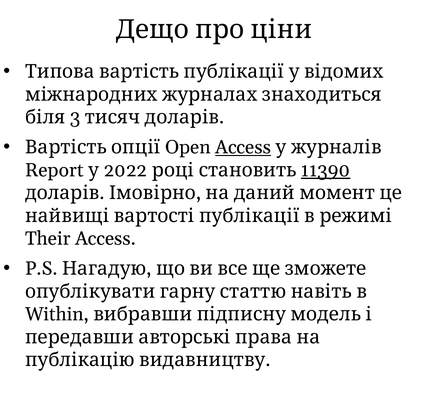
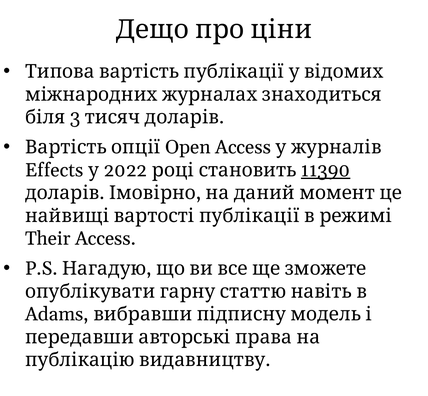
Access underline: present -> none (243, 147)
Report: Report -> Effects (54, 170)
Within: Within -> Adams (57, 314)
